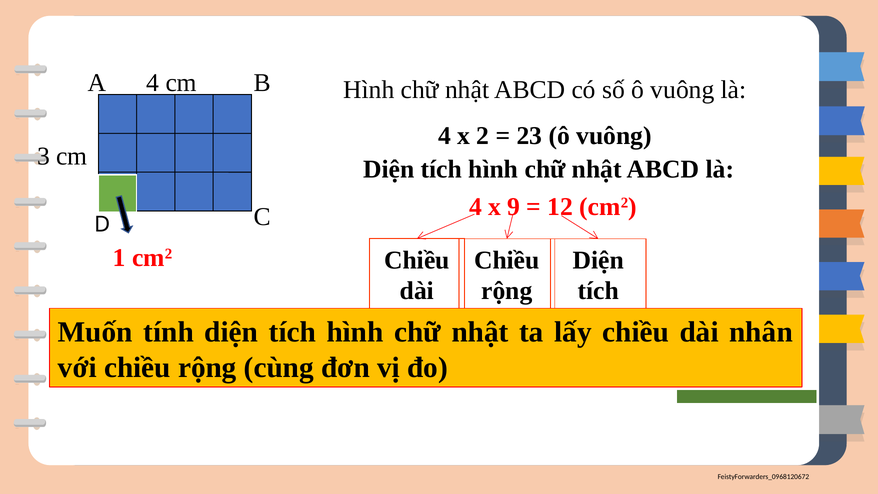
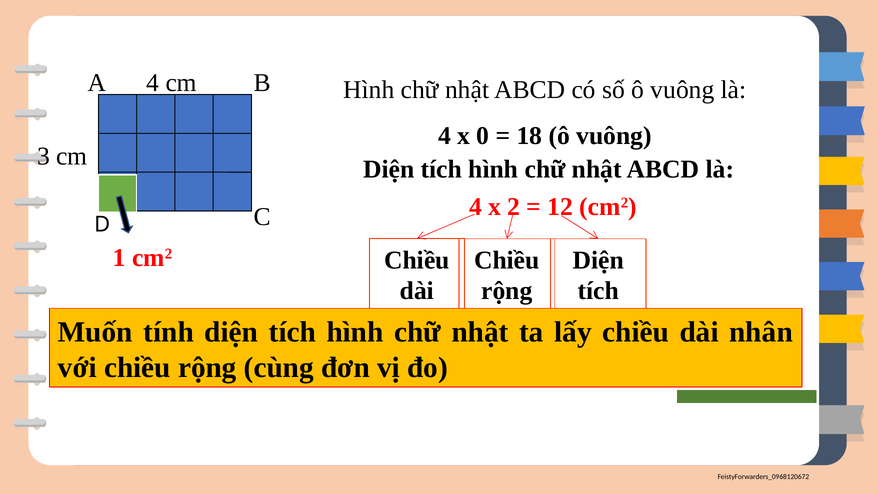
2: 2 -> 0 (483, 136)
23: 23 -> 18 (529, 136)
9: 9 -> 2 (514, 207)
